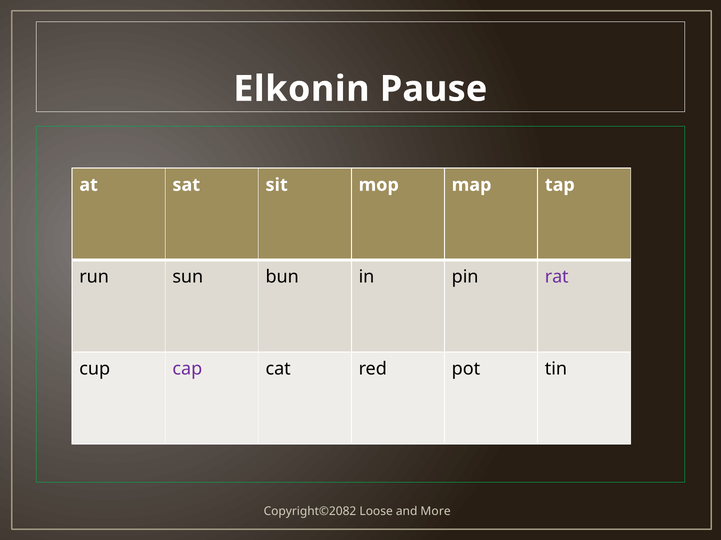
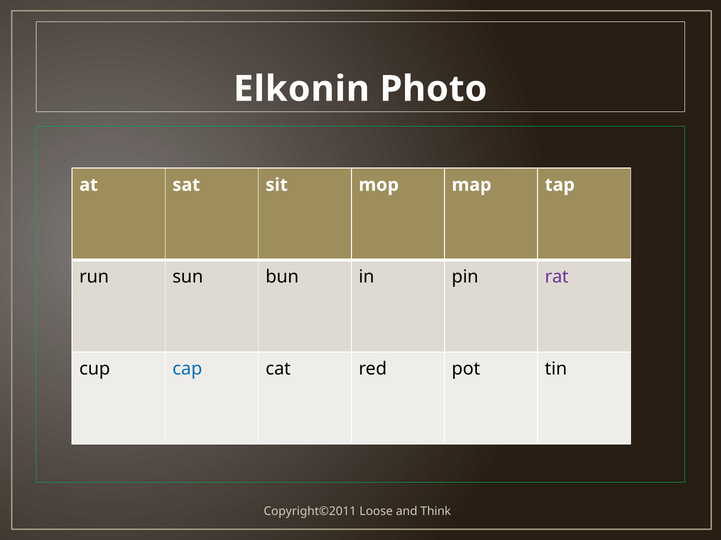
Pause: Pause -> Photo (434, 89)
cap colour: purple -> blue (187, 369)
Copyright©2082: Copyright©2082 -> Copyright©2011 (310, 512)
More: More -> Think (436, 512)
